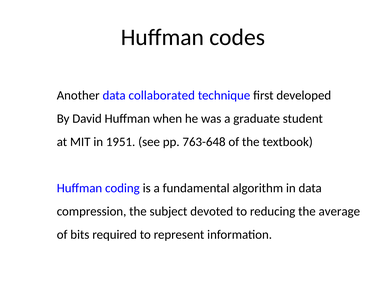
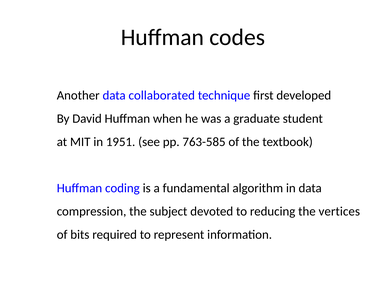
763-648: 763-648 -> 763-585 (204, 142)
average: average -> vertices (339, 211)
